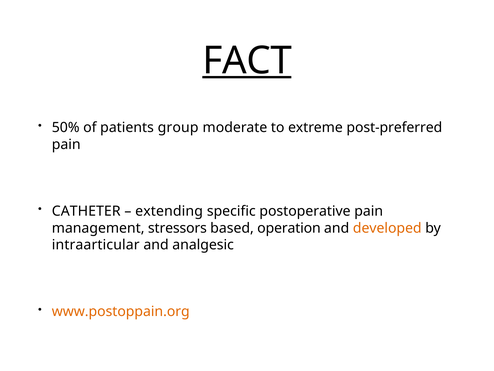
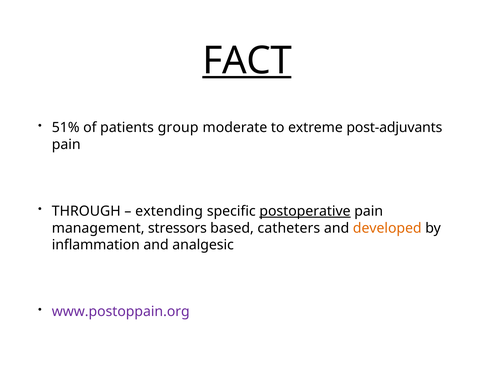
50%: 50% -> 51% (66, 127)
post-preferred: post-preferred -> post-adjuvants (394, 127)
CATHETER: CATHETER -> THROUGH (86, 211)
postoperative underline: none -> present (305, 211)
operation: operation -> catheters (289, 228)
intraarticular: intraarticular -> inflammation (96, 245)
www.postoppain.org colour: orange -> purple (121, 311)
